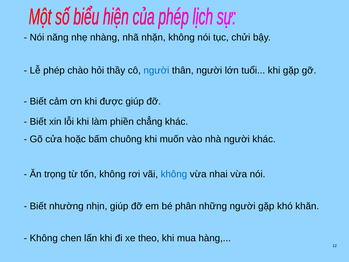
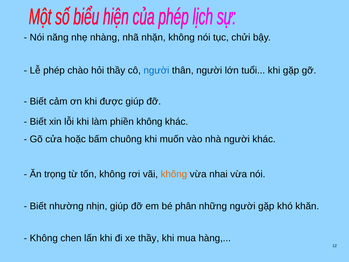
phiền chẳng: chẳng -> không (149, 122)
không colour: blue -> orange (174, 174)
xe theo: theo -> thầy (149, 238)
